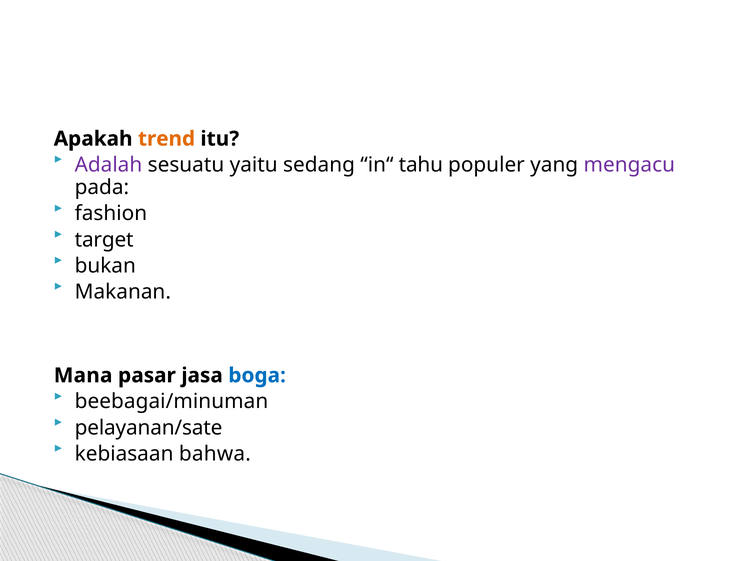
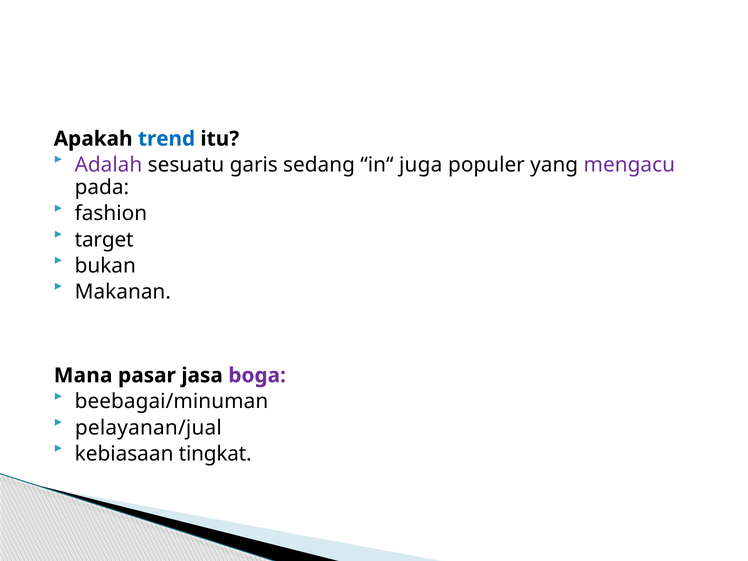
trend colour: orange -> blue (167, 139)
yaitu: yaitu -> garis (254, 165)
tahu: tahu -> juga (421, 165)
boga colour: blue -> purple (257, 375)
pelayanan/sate: pelayanan/sate -> pelayanan/jual (148, 428)
bahwa: bahwa -> tingkat (215, 454)
